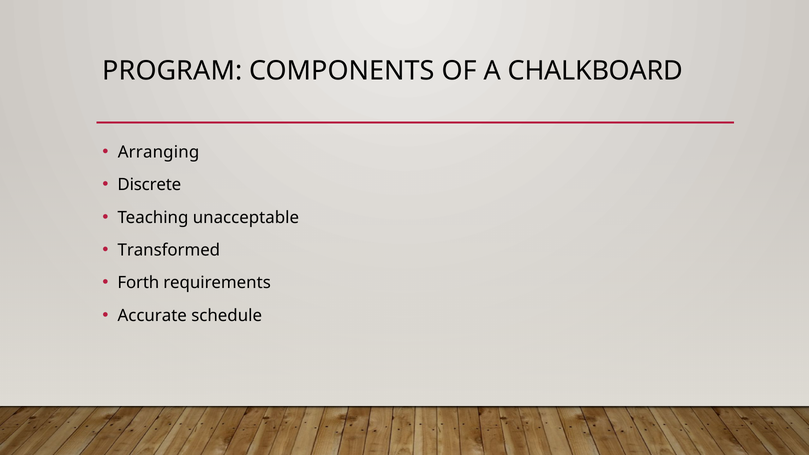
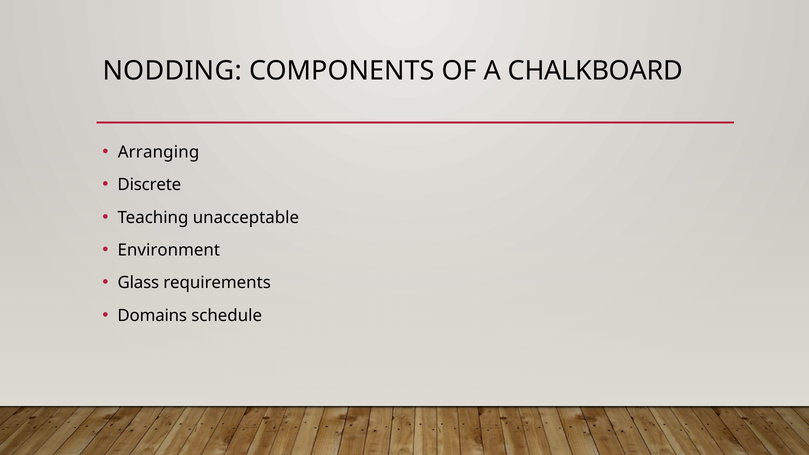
PROGRAM: PROGRAM -> NODDING (172, 71)
Transformed: Transformed -> Environment (169, 250)
Forth: Forth -> Glass (138, 283)
Accurate: Accurate -> Domains (152, 316)
